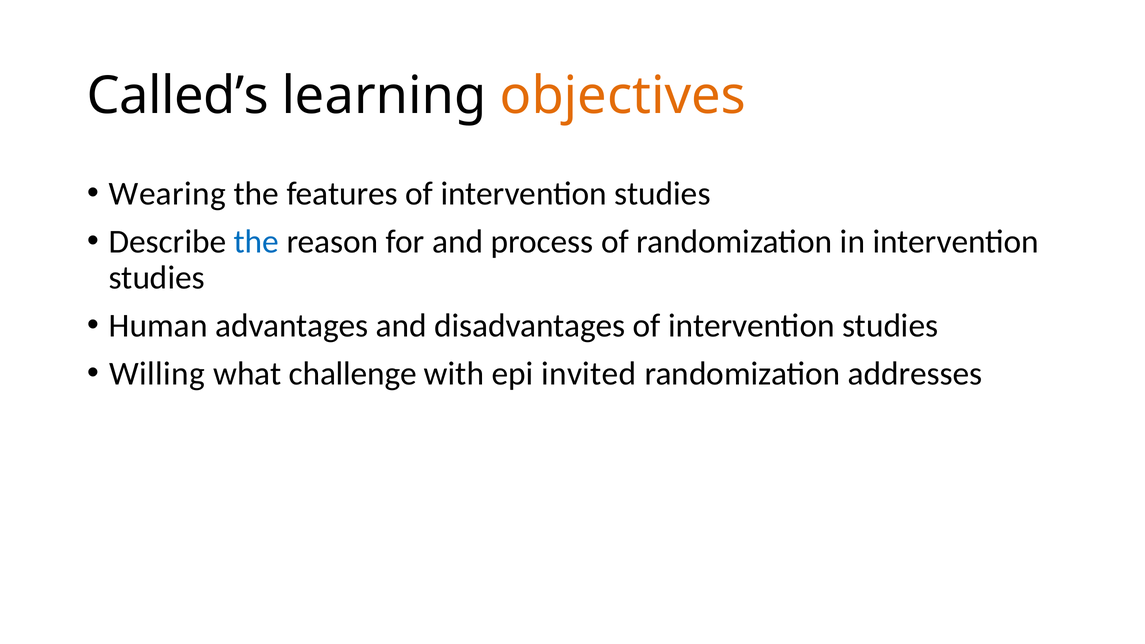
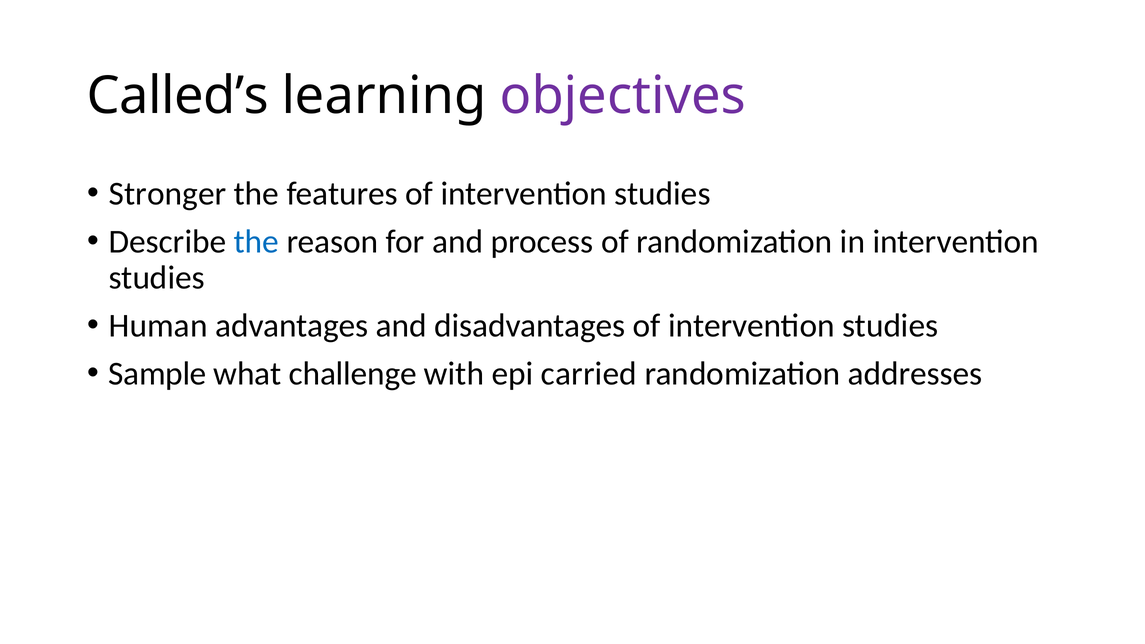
objectives colour: orange -> purple (623, 96)
Wearing: Wearing -> Stronger (168, 194)
Willing: Willing -> Sample (157, 374)
invited: invited -> carried (589, 374)
